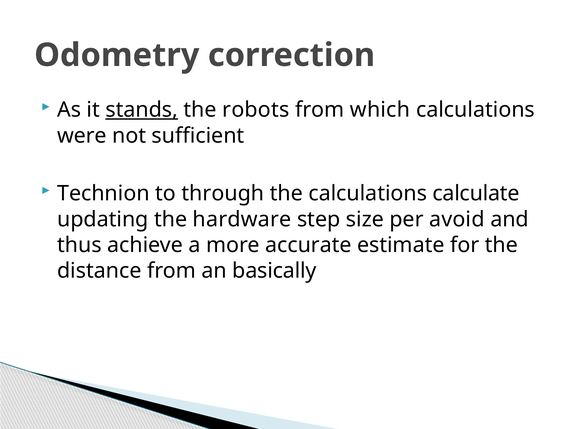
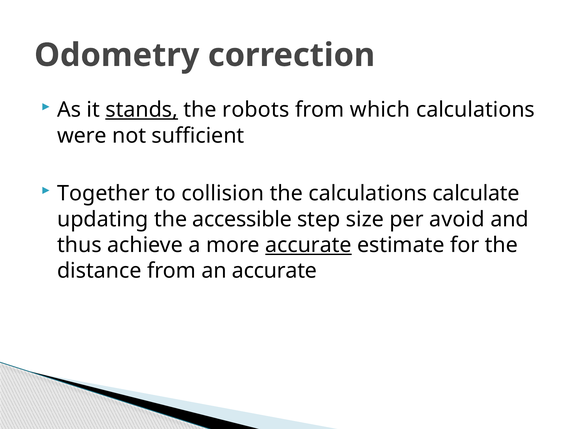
Technion: Technion -> Together (103, 194)
through: through -> collision (223, 194)
hardware: hardware -> accessible (242, 219)
accurate underline: none -> present (308, 245)
an basically: basically -> accurate (274, 271)
